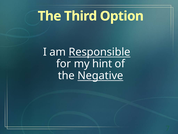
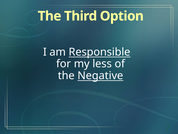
hint: hint -> less (102, 64)
